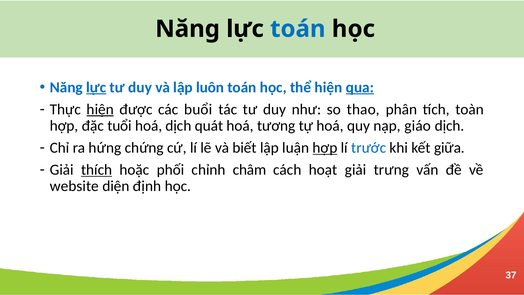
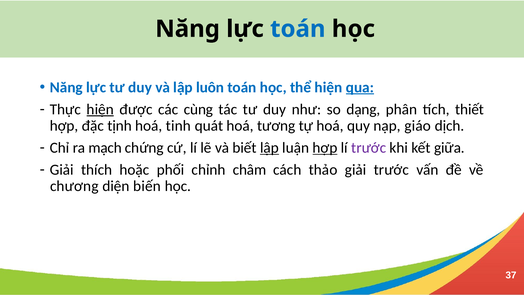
lực underline: present -> none (96, 87)
buổi: buổi -> cùng (198, 109)
thao: thao -> dạng (363, 109)
toàn: toàn -> thiết (470, 109)
tuổi: tuổi -> tịnh (120, 126)
hoá dịch: dịch -> tinh (178, 126)
hứng: hứng -> mạch (105, 148)
lập underline: none -> present (269, 148)
trước colour: blue -> purple (369, 148)
thích underline: present -> none (97, 170)
hoạt: hoạt -> thảo (323, 170)
giải trưng: trưng -> trước (391, 170)
website: website -> chương (74, 186)
định: định -> biến (147, 186)
